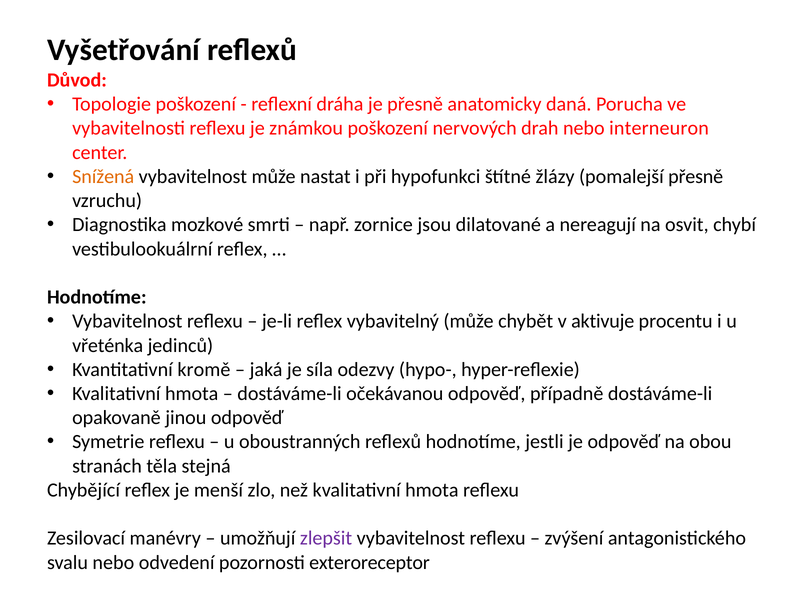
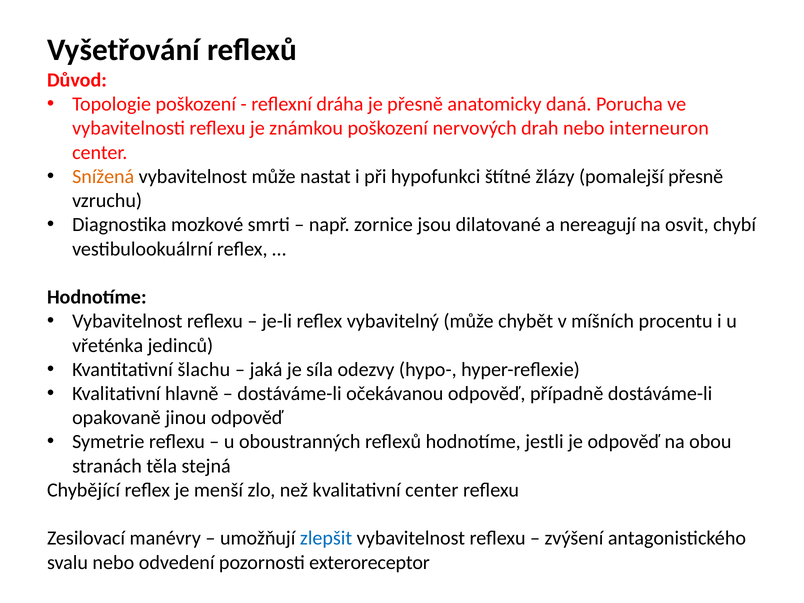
aktivuje: aktivuje -> míšních (603, 321)
kromě: kromě -> šlachu (204, 370)
hmota: hmota -> hlavně (192, 394)
než kvalitativní hmota: hmota -> center (432, 490)
zlepšit colour: purple -> blue (326, 538)
